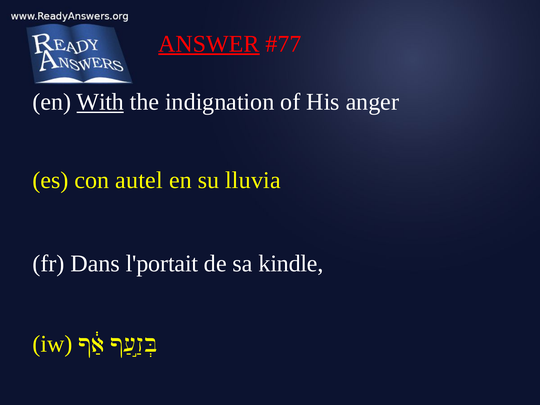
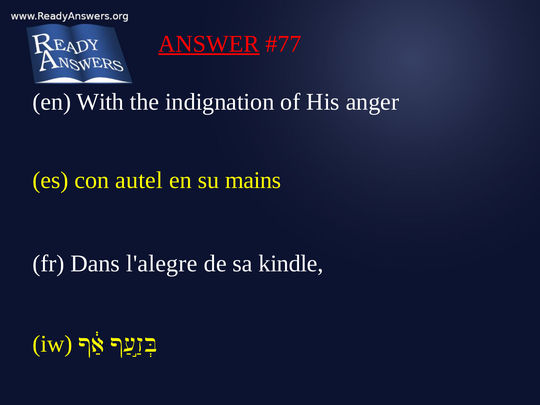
With underline: present -> none (100, 102)
lluvia: lluvia -> mains (253, 180)
l'portait: l'portait -> l'alegre (162, 263)
